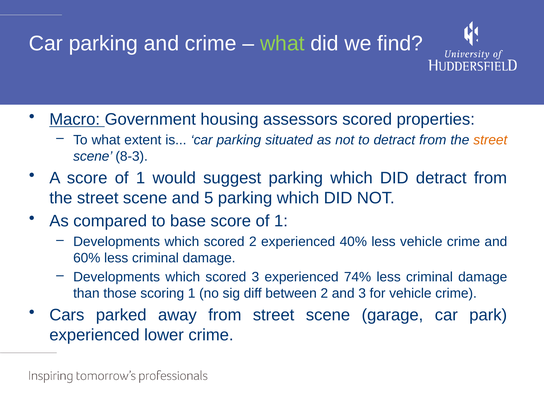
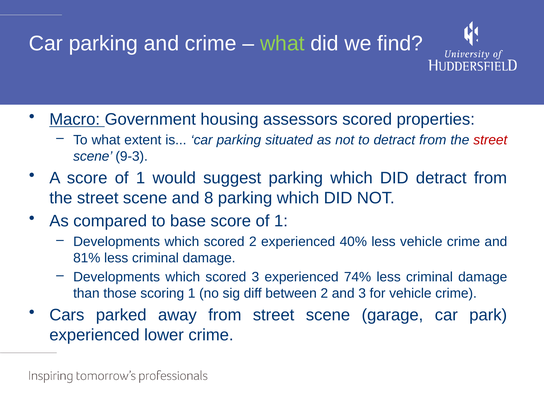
street colour: orange -> red (490, 140)
8-3: 8-3 -> 9-3 (132, 156)
5: 5 -> 8 (209, 198)
60%: 60% -> 81% (87, 258)
